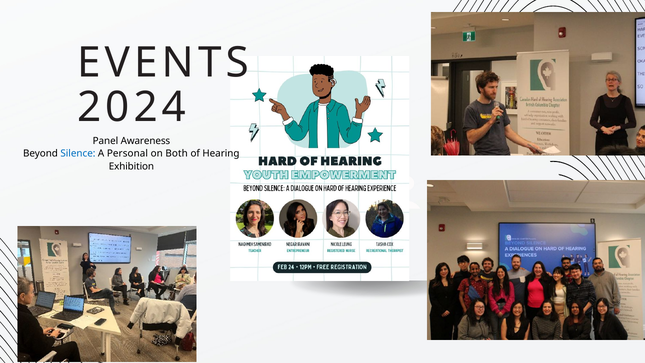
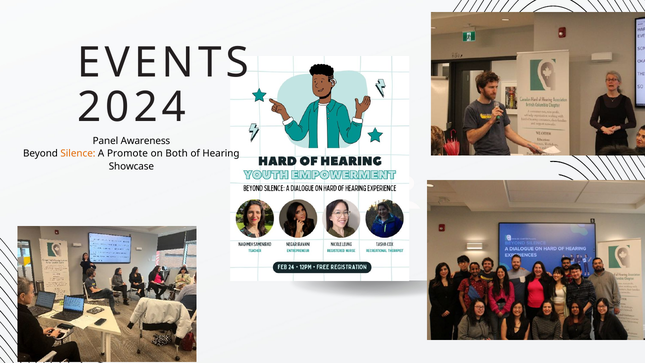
Silence colour: blue -> orange (78, 154)
Personal: Personal -> Promote (127, 154)
Exhibition: Exhibition -> Showcase (131, 166)
